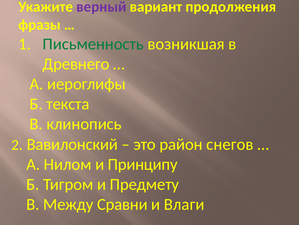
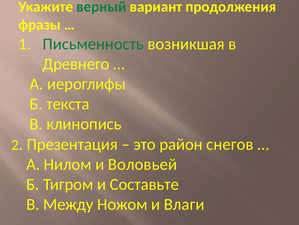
верный colour: purple -> green (101, 7)
Вавилонский: Вавилонский -> Презентация (72, 144)
Принципу: Принципу -> Воловьей (142, 164)
Предмету: Предмету -> Составьте (144, 184)
Сравни: Сравни -> Ножом (122, 204)
